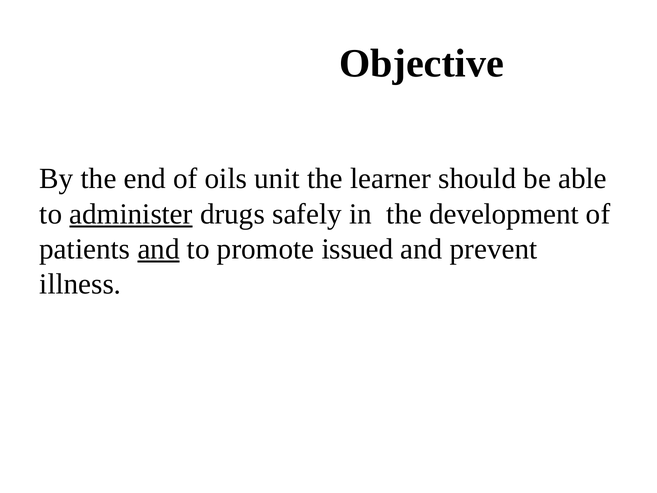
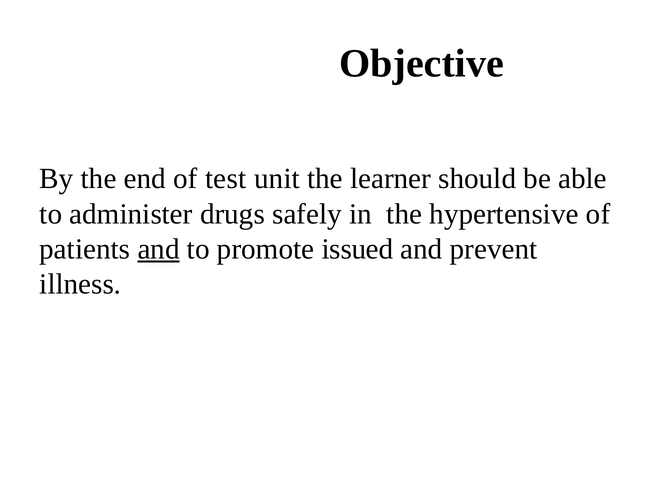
oils: oils -> test (226, 179)
administer underline: present -> none (131, 214)
development: development -> hypertensive (504, 214)
